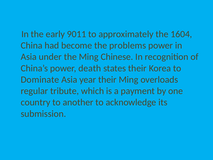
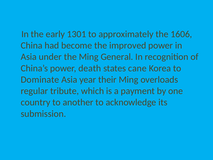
9011: 9011 -> 1301 (77, 34)
1604: 1604 -> 1606 (181, 34)
problems: problems -> improved (128, 45)
Chinese: Chinese -> General (117, 57)
states their: their -> cane (137, 68)
